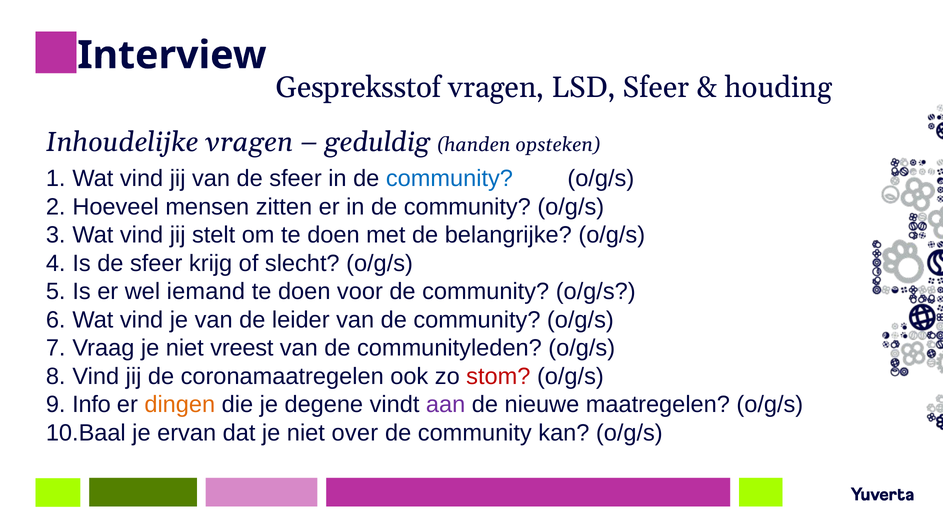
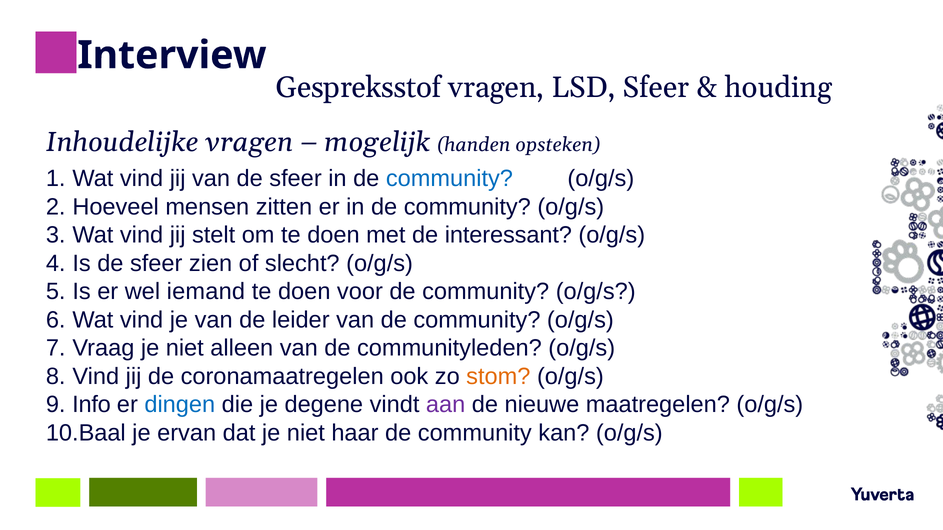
geduldig: geduldig -> mogelijk (377, 142)
belangrijke: belangrijke -> interessant (508, 235)
krijg: krijg -> zien (211, 264)
vreest: vreest -> alleen (242, 348)
stom colour: red -> orange (498, 377)
dingen colour: orange -> blue (180, 405)
over: over -> haar (355, 433)
